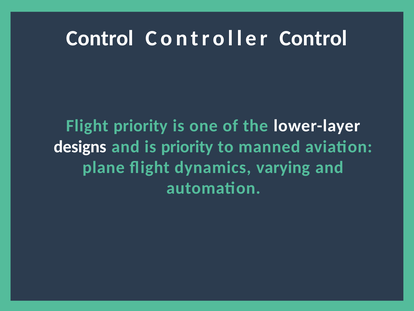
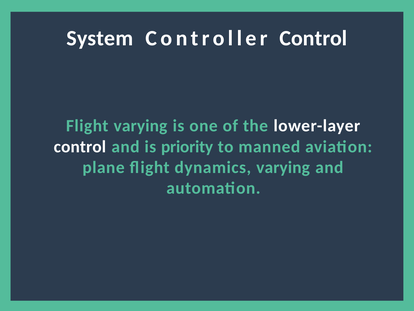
Control: Control -> System (100, 38)
Flight priority: priority -> varying (140, 126)
designs: designs -> control (80, 146)
